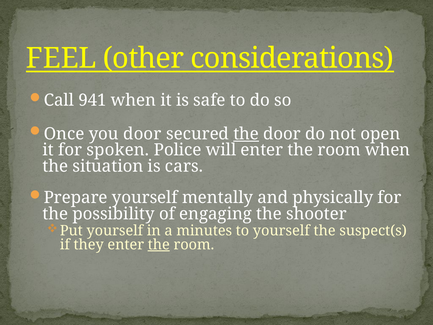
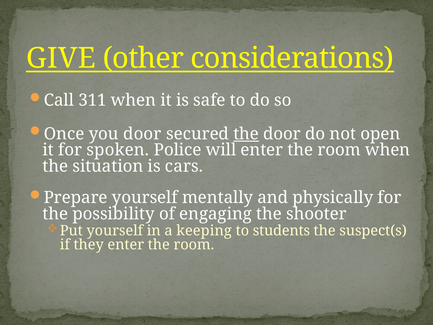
FEEL: FEEL -> GIVE (61, 58)
941: 941 -> 311 (93, 100)
minutes: minutes -> keeping (204, 231)
to yourself: yourself -> students (281, 231)
the underline: present -> none (159, 245)
